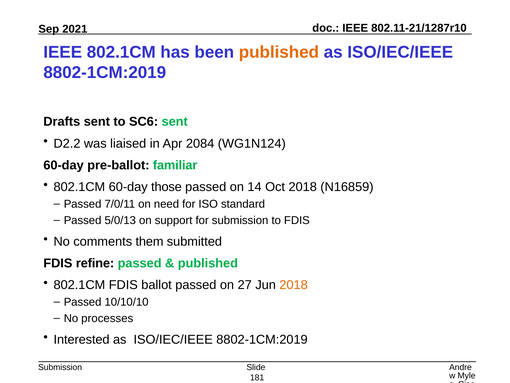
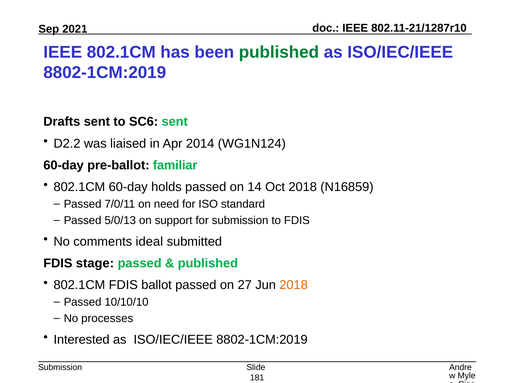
published colour: orange -> green (279, 52)
2084: 2084 -> 2014 (200, 143)
those: those -> holds (166, 187)
them: them -> ideal (149, 241)
refine: refine -> stage (95, 263)
